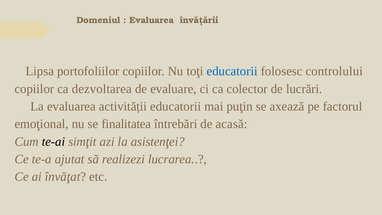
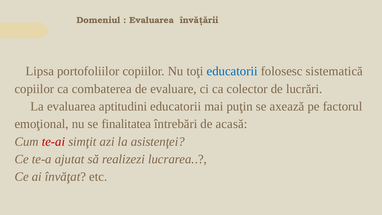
controlului: controlului -> sistematică (334, 71)
dezvoltarea: dezvoltarea -> combaterea (102, 89)
activității: activității -> aptitudini (123, 106)
te-ai colour: black -> red (53, 142)
